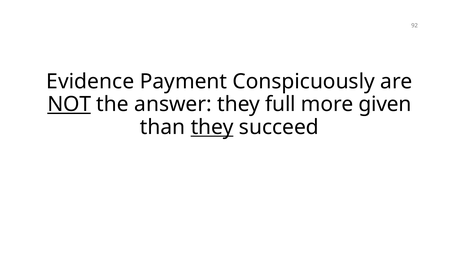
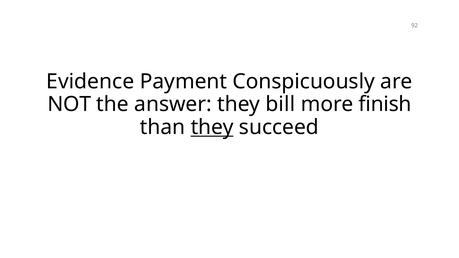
NOT underline: present -> none (69, 104)
full: full -> bill (280, 104)
given: given -> finish (385, 104)
